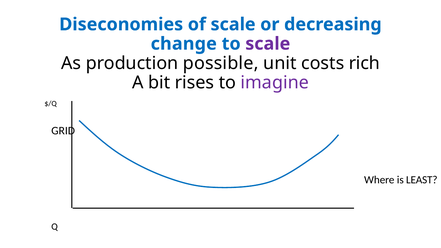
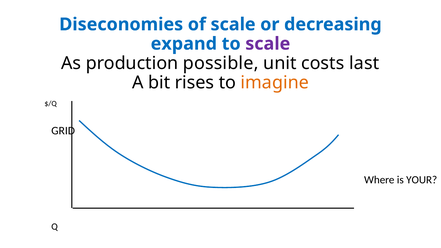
change: change -> expand (184, 44)
rich: rich -> last (364, 63)
imagine colour: purple -> orange (275, 82)
LEAST: LEAST -> YOUR (422, 180)
